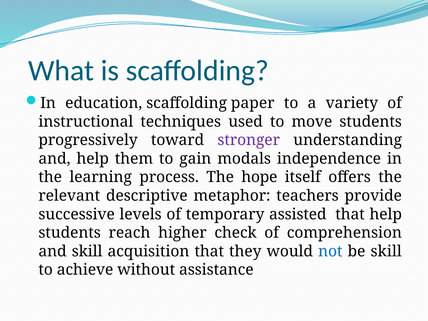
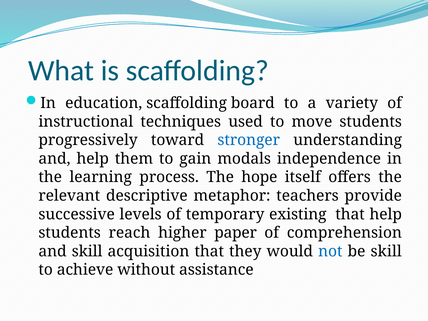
paper: paper -> board (253, 103)
stronger colour: purple -> blue (249, 140)
assisted: assisted -> existing (298, 214)
check: check -> paper (236, 233)
